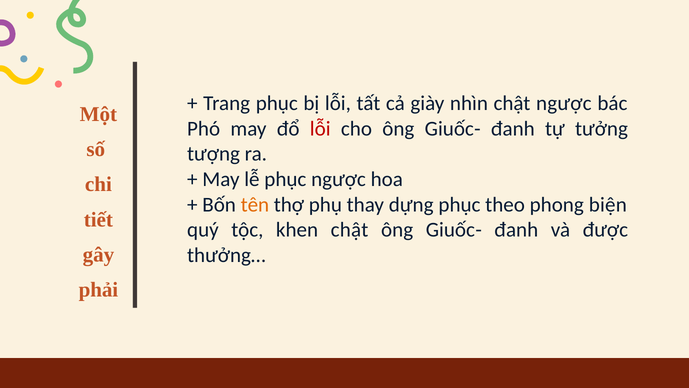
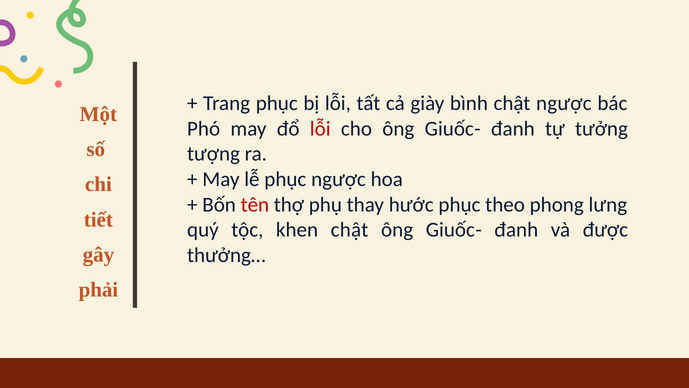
nhìn: nhìn -> bình (469, 103)
tên colour: orange -> red (255, 204)
dựng: dựng -> hước (411, 204)
biện: biện -> lưng (608, 204)
